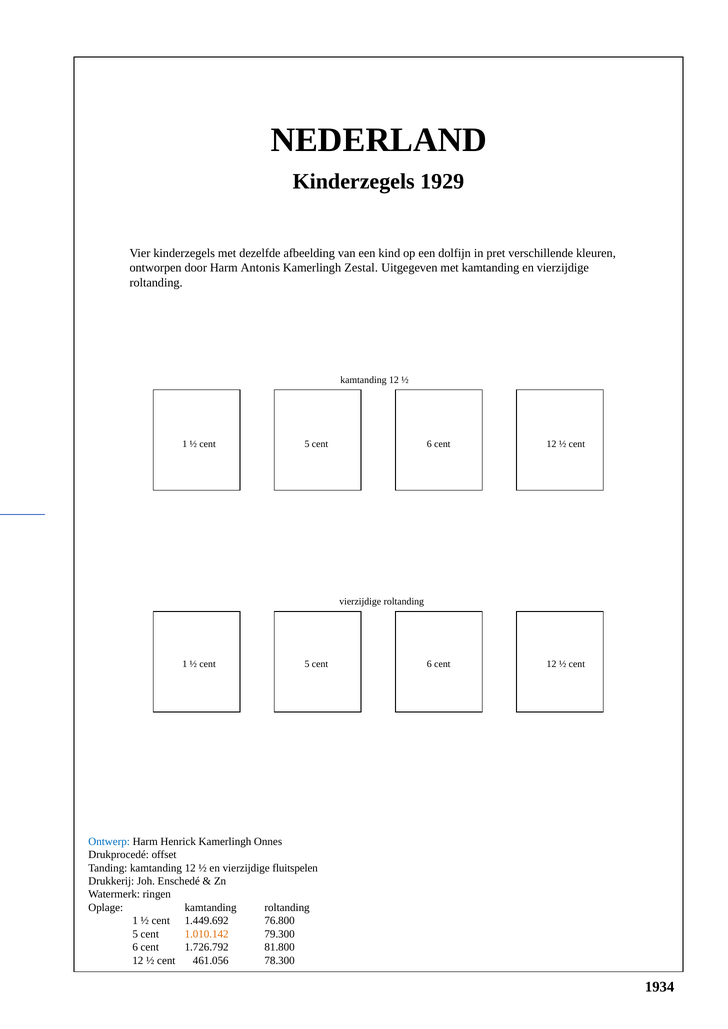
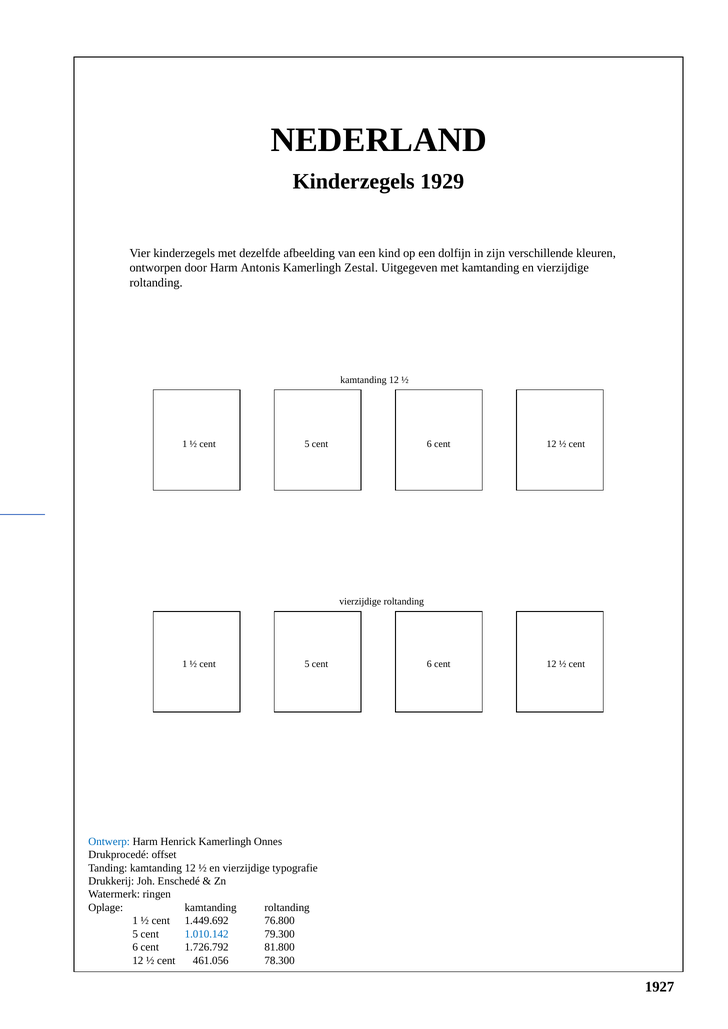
pret: pret -> zijn (496, 253)
fluitspelen: fluitspelen -> typografie (295, 868)
1.010.142 colour: orange -> blue (207, 935)
1934: 1934 -> 1927 (660, 988)
